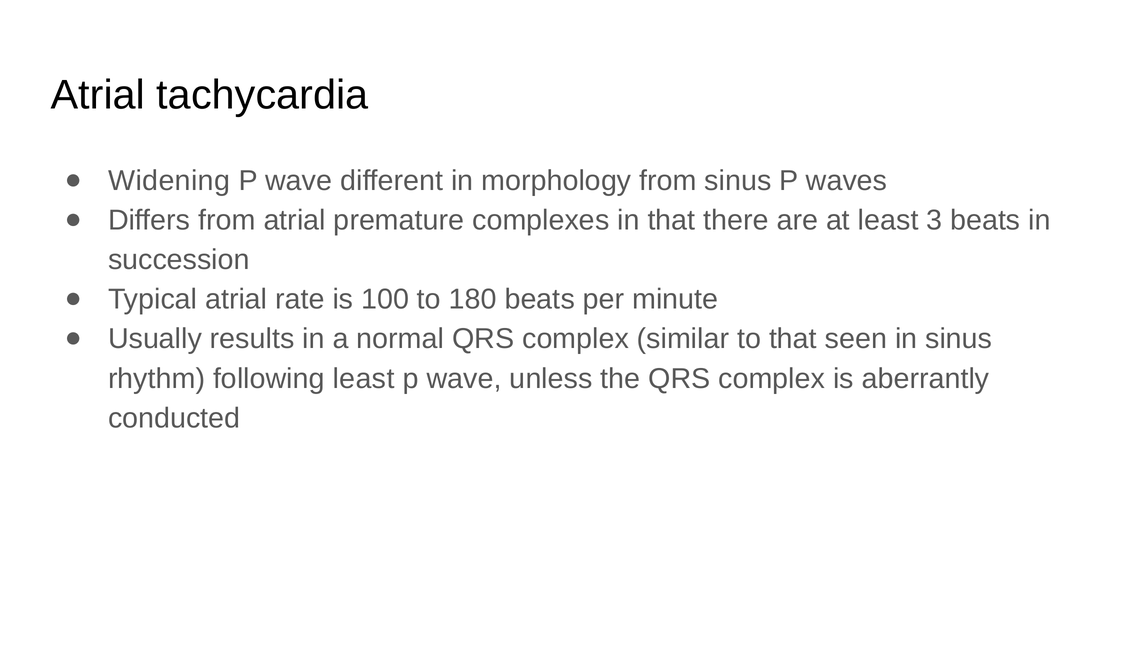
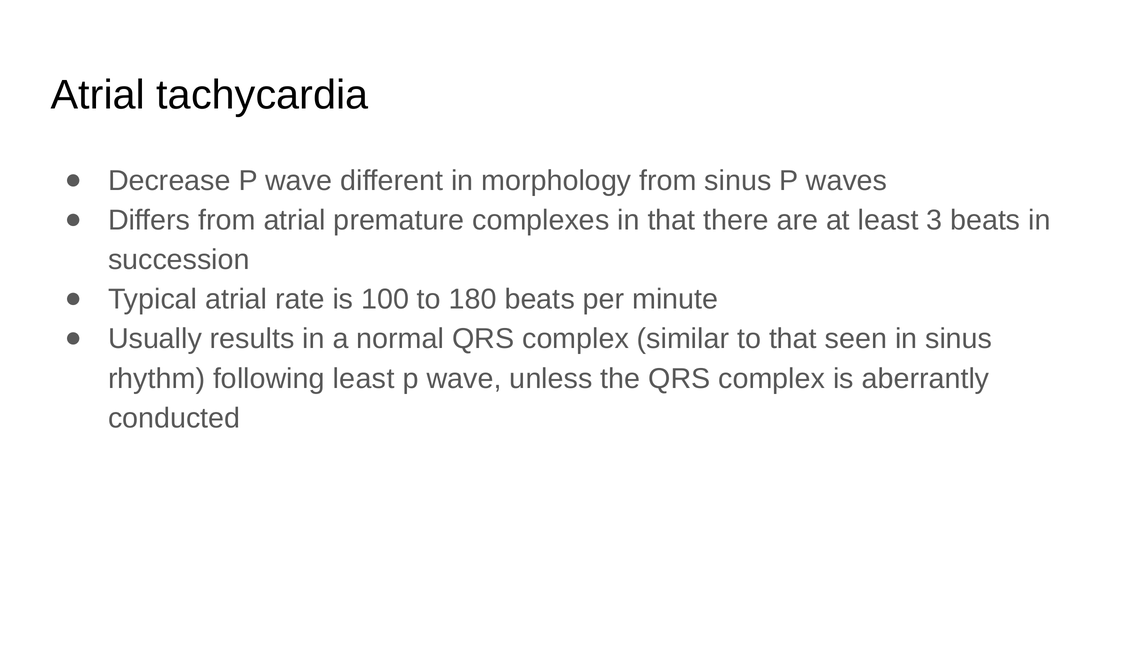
Widening: Widening -> Decrease (169, 181)
